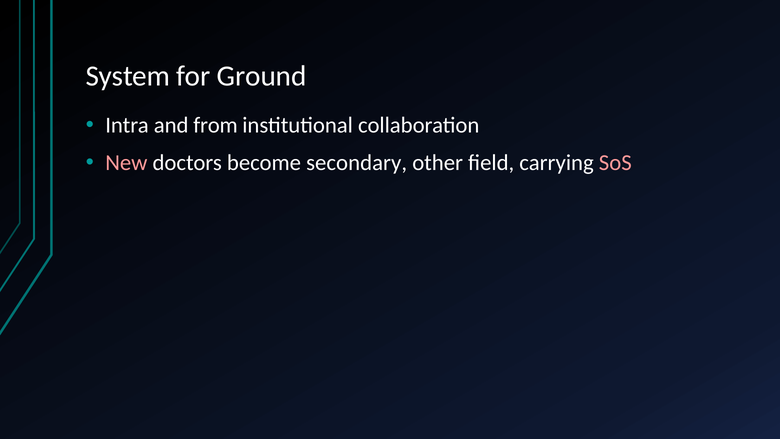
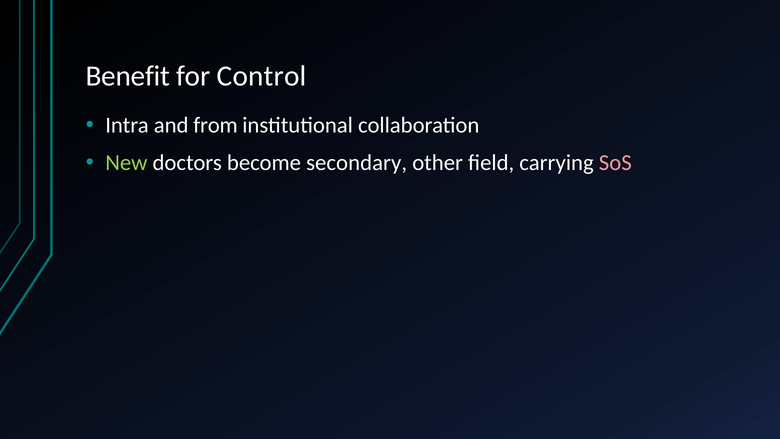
System: System -> Benefit (128, 76)
Ground: Ground -> Control (262, 76)
New colour: pink -> light green (126, 163)
